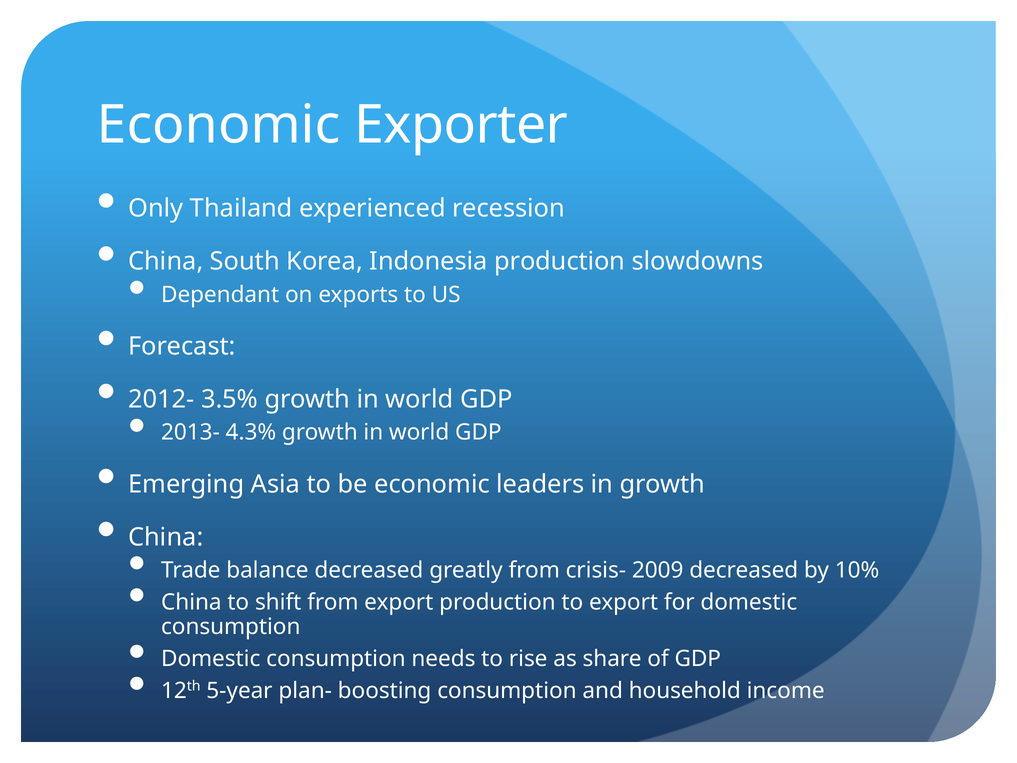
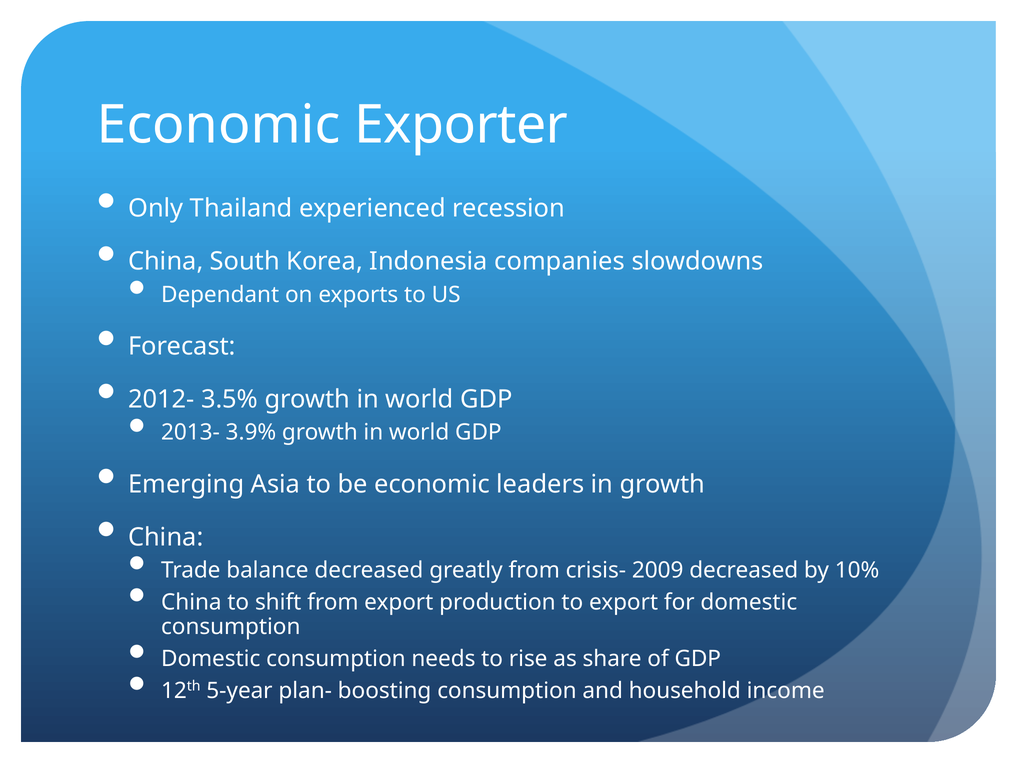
Indonesia production: production -> companies (560, 261)
4.3%: 4.3% -> 3.9% (251, 432)
